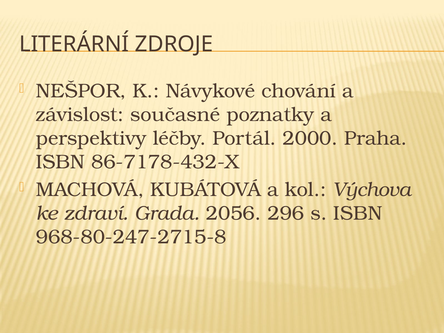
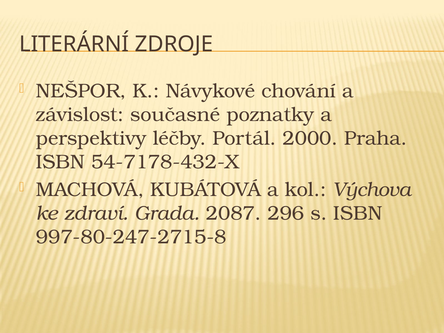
86-7178-432-X: 86-7178-432-X -> 54-7178-432-X (165, 162)
2056: 2056 -> 2087 (234, 213)
968-80-247-2715-8: 968-80-247-2715-8 -> 997-80-247-2715-8 (131, 237)
